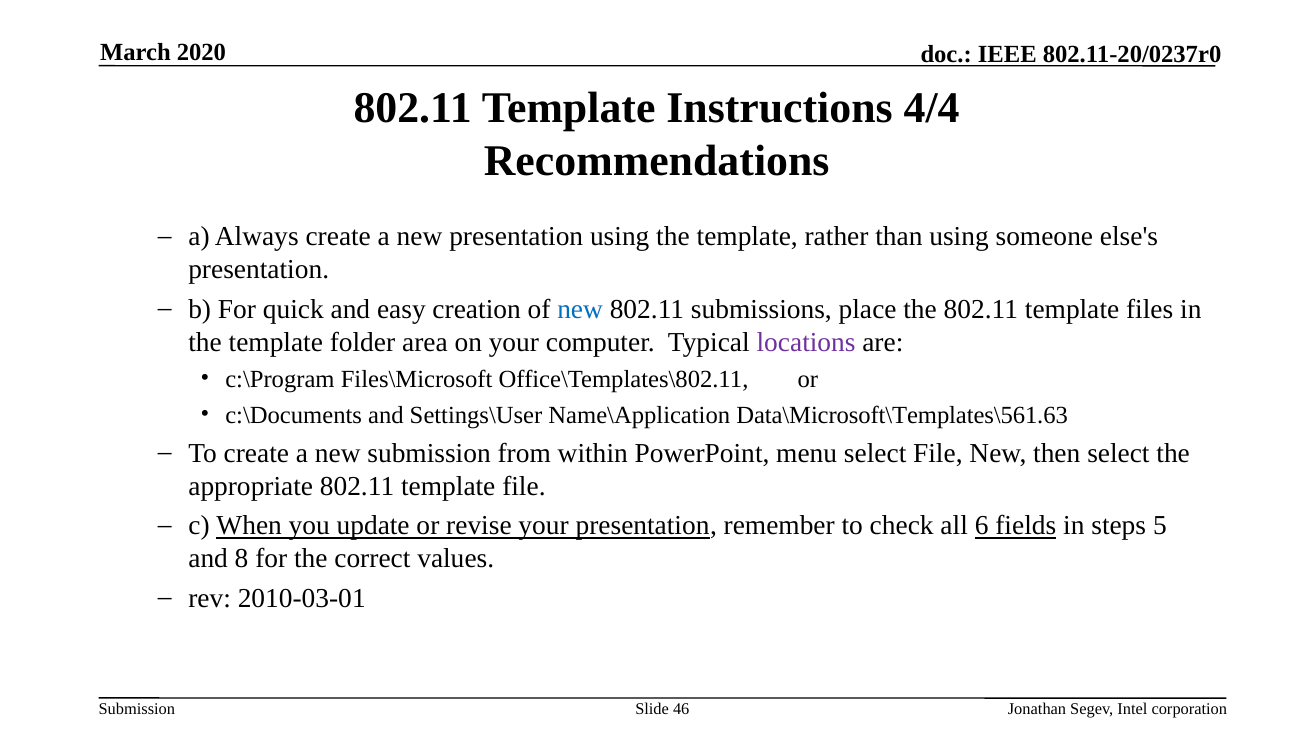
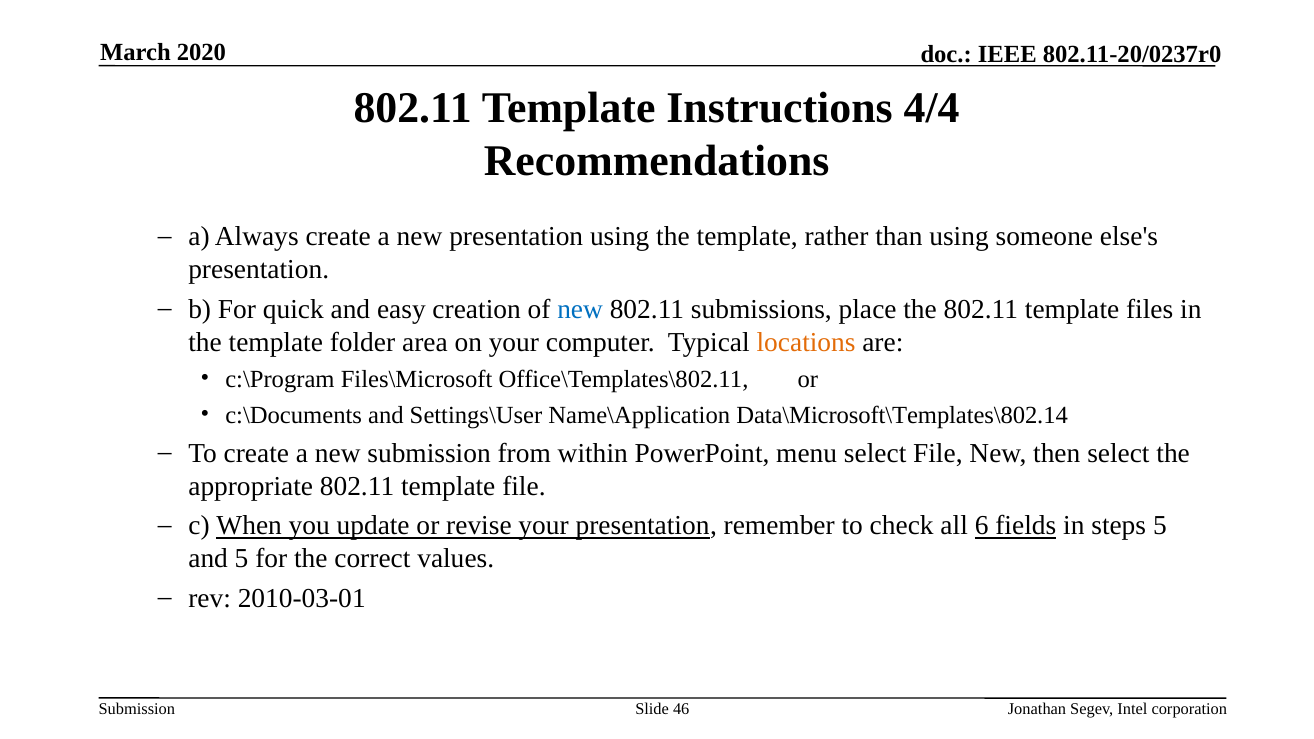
locations colour: purple -> orange (806, 342)
Data\Microsoft\Templates\561.63: Data\Microsoft\Templates\561.63 -> Data\Microsoft\Templates\802.14 (902, 415)
and 8: 8 -> 5 (242, 559)
